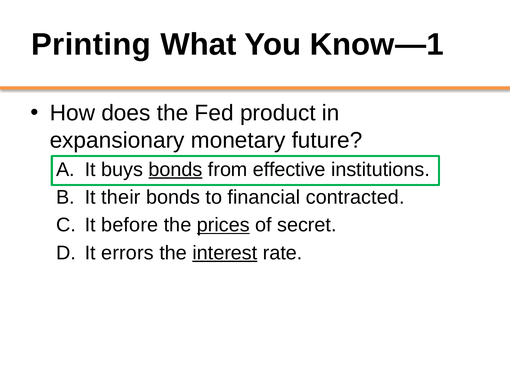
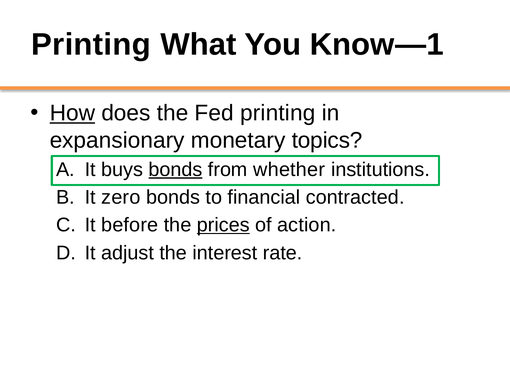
How underline: none -> present (72, 113)
Fed product: product -> printing (278, 113)
future: future -> topics (327, 140)
effective: effective -> whether (289, 170)
their: their -> zero (121, 198)
secret: secret -> action (307, 225)
errors: errors -> adjust (128, 253)
interest underline: present -> none (225, 253)
